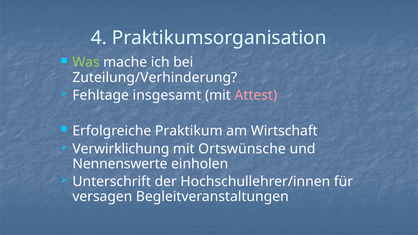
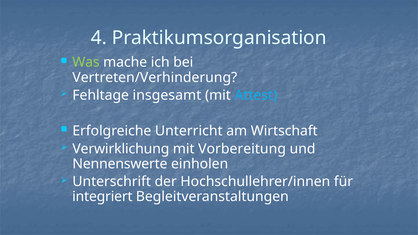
Zuteilung/Verhinderung: Zuteilung/Verhinderung -> Vertreten/Verhinderung (155, 77)
Attest colour: pink -> light blue (256, 95)
Praktikum: Praktikum -> Unterricht (189, 131)
Ortswünsche: Ortswünsche -> Vorbereitung (242, 149)
versagen: versagen -> integriert (102, 197)
